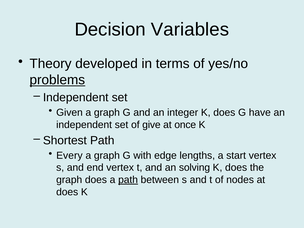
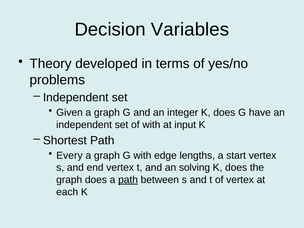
problems underline: present -> none (57, 80)
of give: give -> with (151, 125)
once: once -> input (185, 125)
of nodes: nodes -> vertex (240, 180)
does: does -> each (67, 192)
